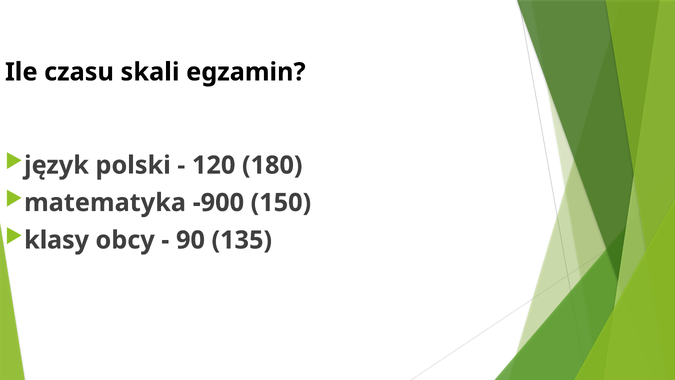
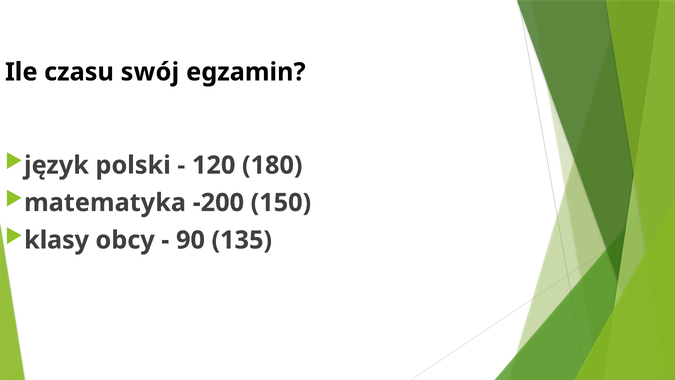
skali: skali -> swój (150, 72)
-900: -900 -> -200 (218, 203)
